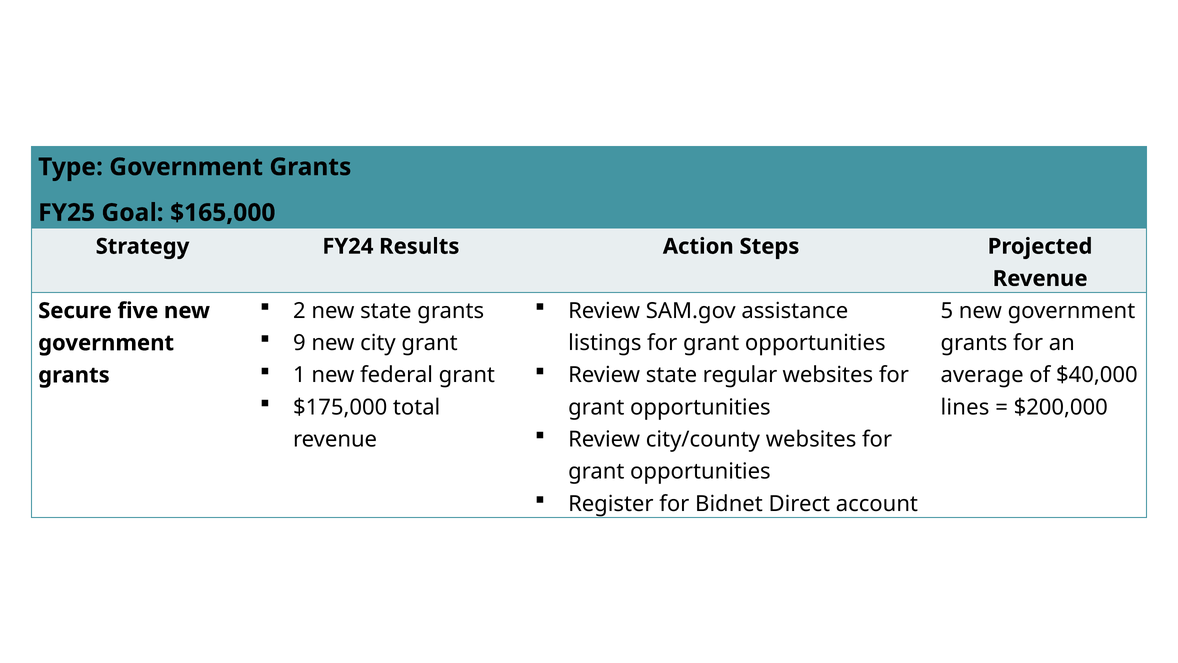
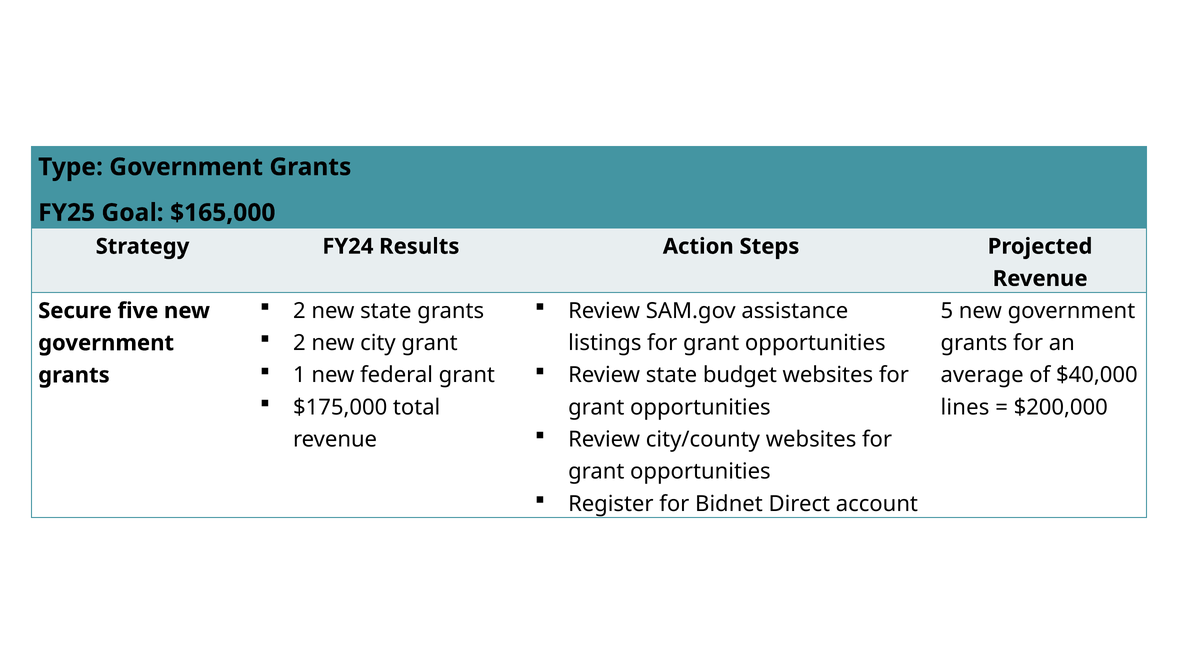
9: 9 -> 2 (299, 343)
regular: regular -> budget (740, 375)
